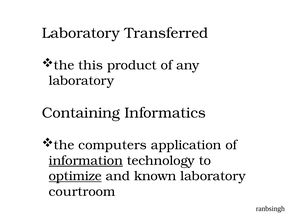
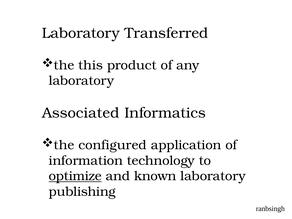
Containing: Containing -> Associated (81, 113)
computers: computers -> configured (112, 145)
information underline: present -> none (86, 161)
courtroom: courtroom -> publishing (82, 192)
